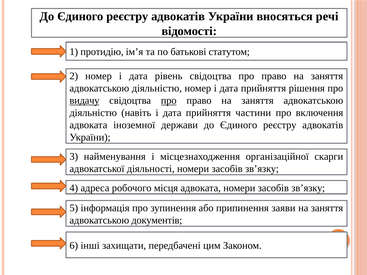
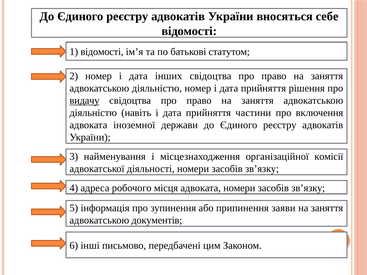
речі: речі -> себе (327, 16)
1 протидію: протидію -> відомості (102, 52)
рівень: рівень -> інших (169, 76)
про underline: present -> none (169, 101)
скарги: скарги -> комісії (329, 157)
захищати: захищати -> письмово (124, 246)
